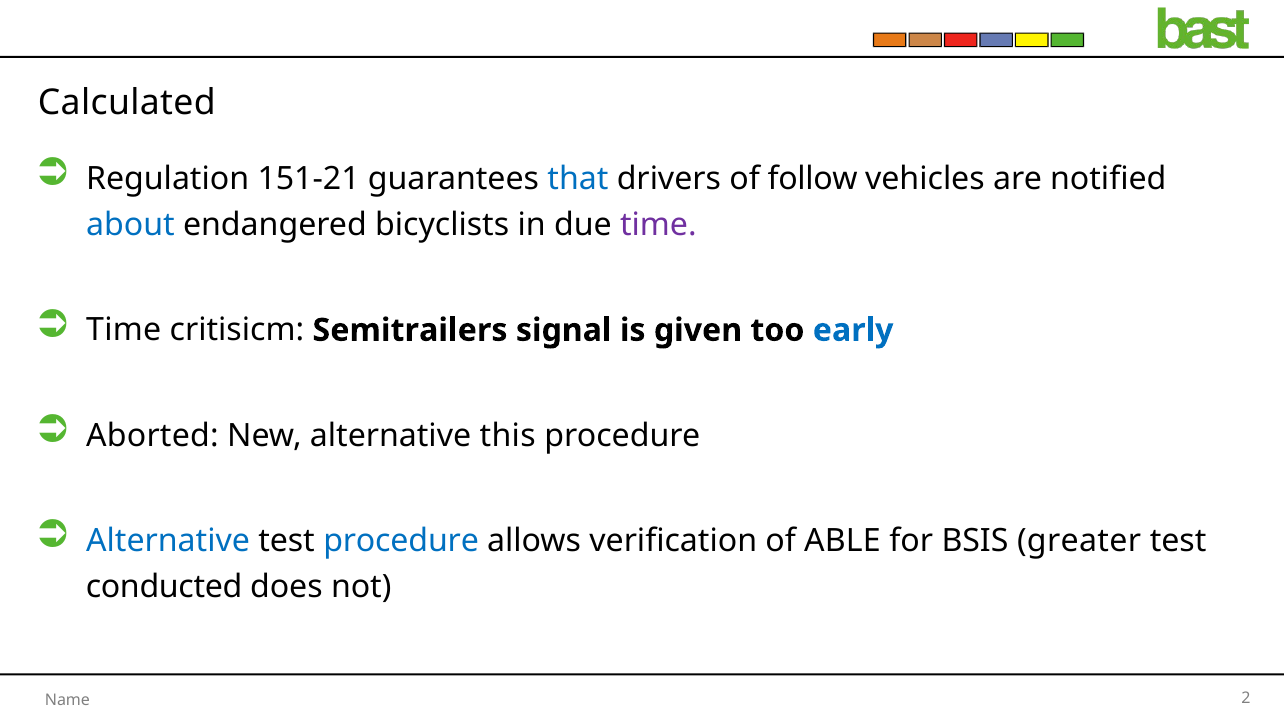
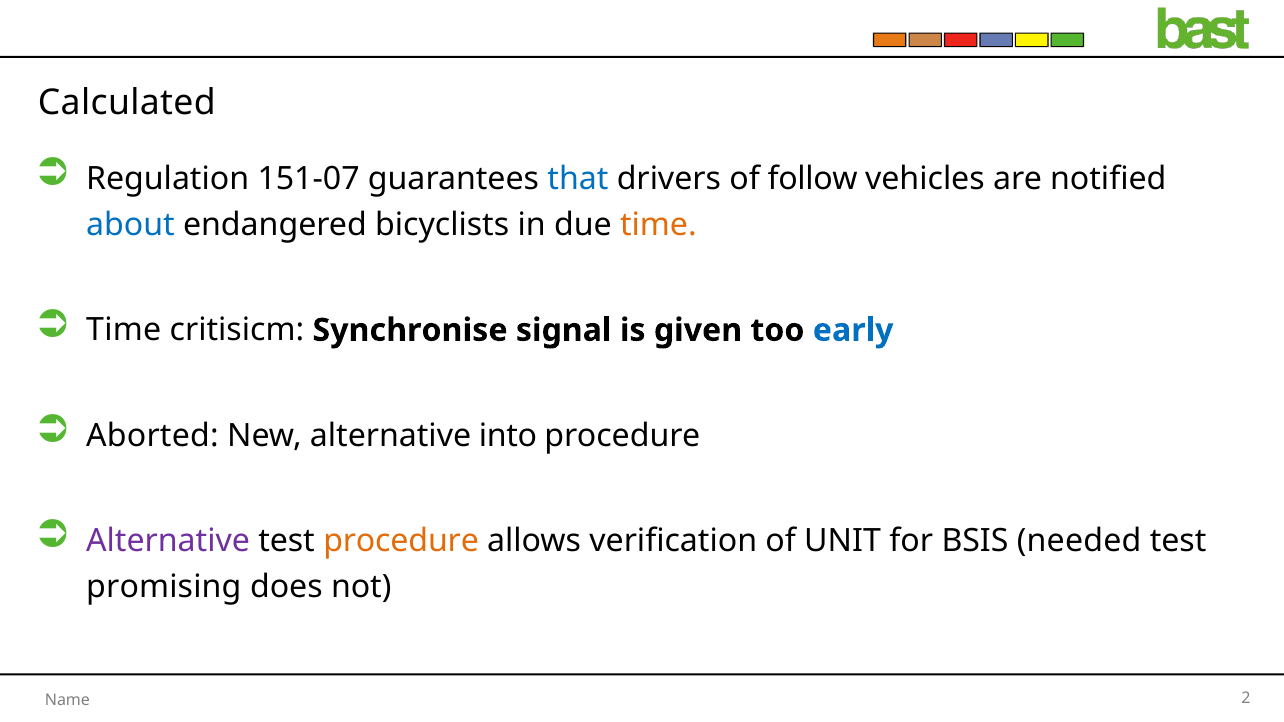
151-21: 151-21 -> 151-07 (309, 179)
time colour: purple -> orange (658, 225)
Semitrailers: Semitrailers -> Synchronise (410, 330)
this: this -> into (508, 436)
Alternative colour: blue -> purple (168, 541)
procedure colour: blue -> orange (401, 541)
ABLE: ABLE -> UNIT (843, 541)
greater: greater -> needed (1079, 541)
conducted: conducted -> promising (164, 587)
